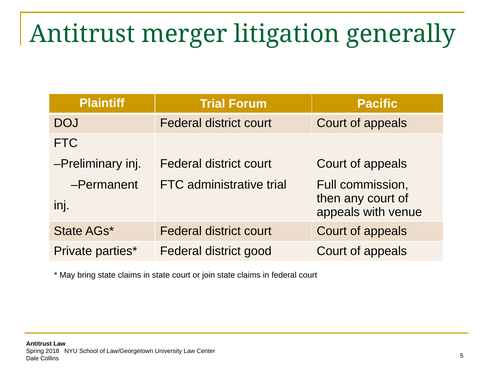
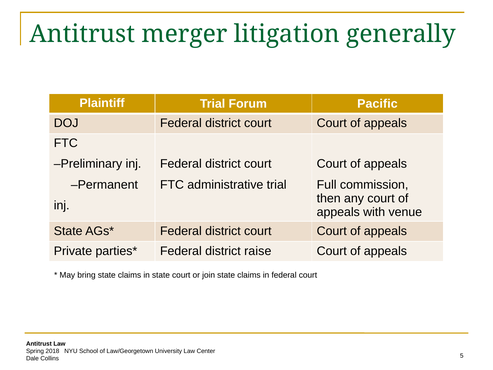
good: good -> raise (258, 251)
